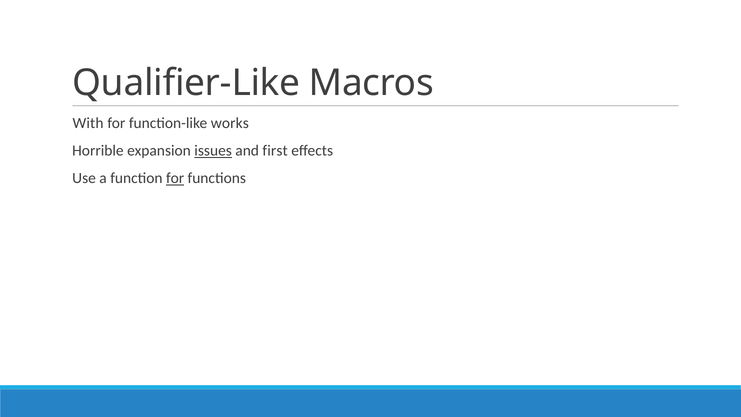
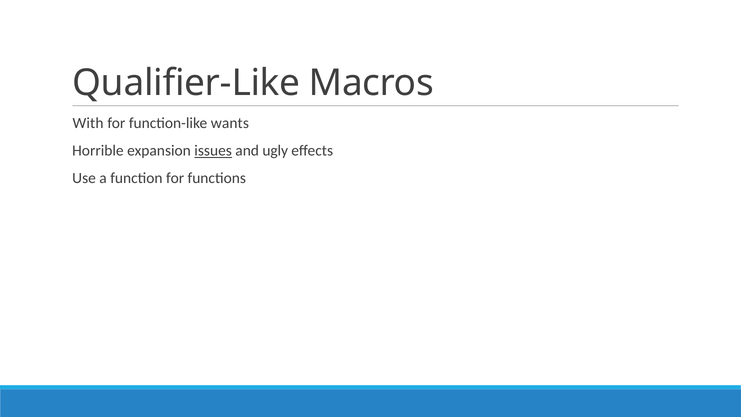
works: works -> wants (230, 123)
first: first -> ugly (275, 151)
for underline: present -> none (175, 178)
